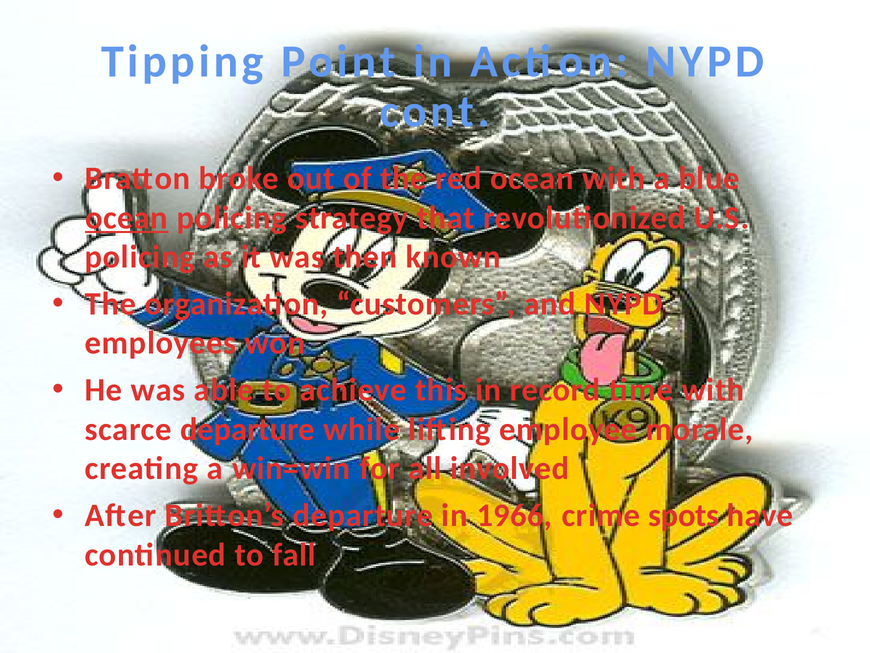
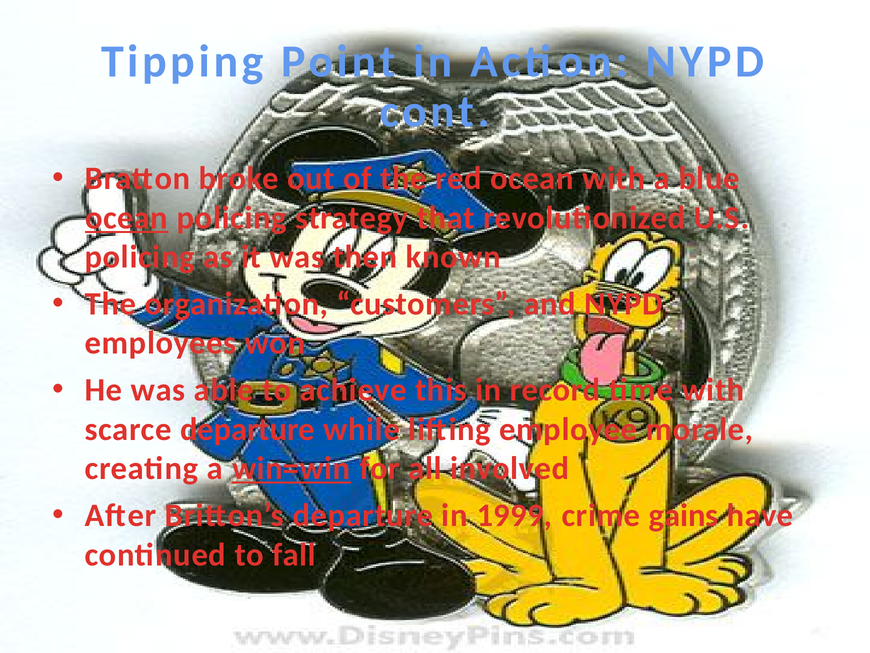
win=win underline: none -> present (291, 468)
1966: 1966 -> 1999 (514, 515)
spots: spots -> gains (684, 515)
